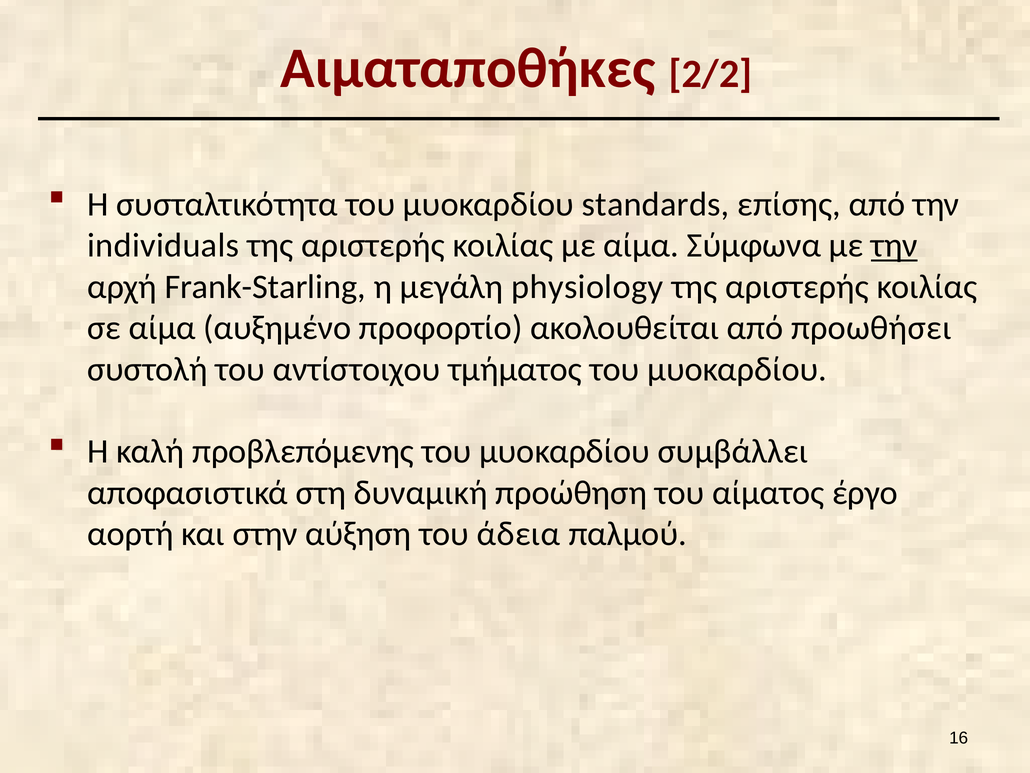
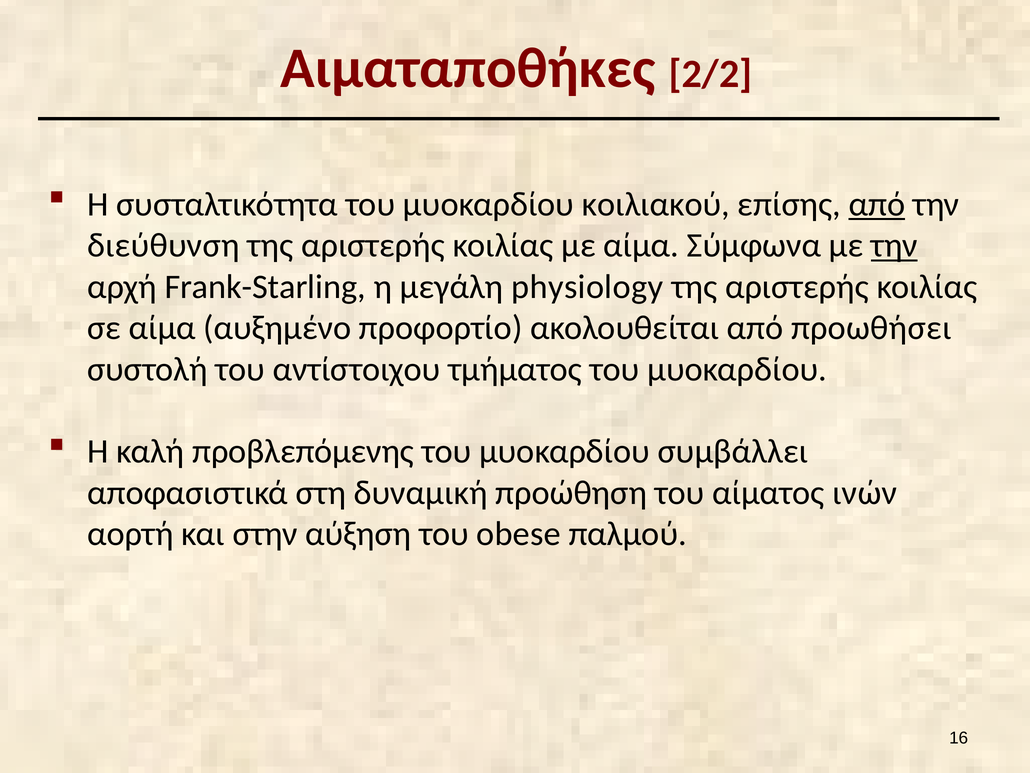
standards: standards -> κοιλιακού (656, 204)
από underline: none -> present (877, 204)
individuals: individuals -> διεύθυνση (163, 245)
έργο: έργο -> ινών (865, 493)
άδεια: άδεια -> obese (519, 534)
